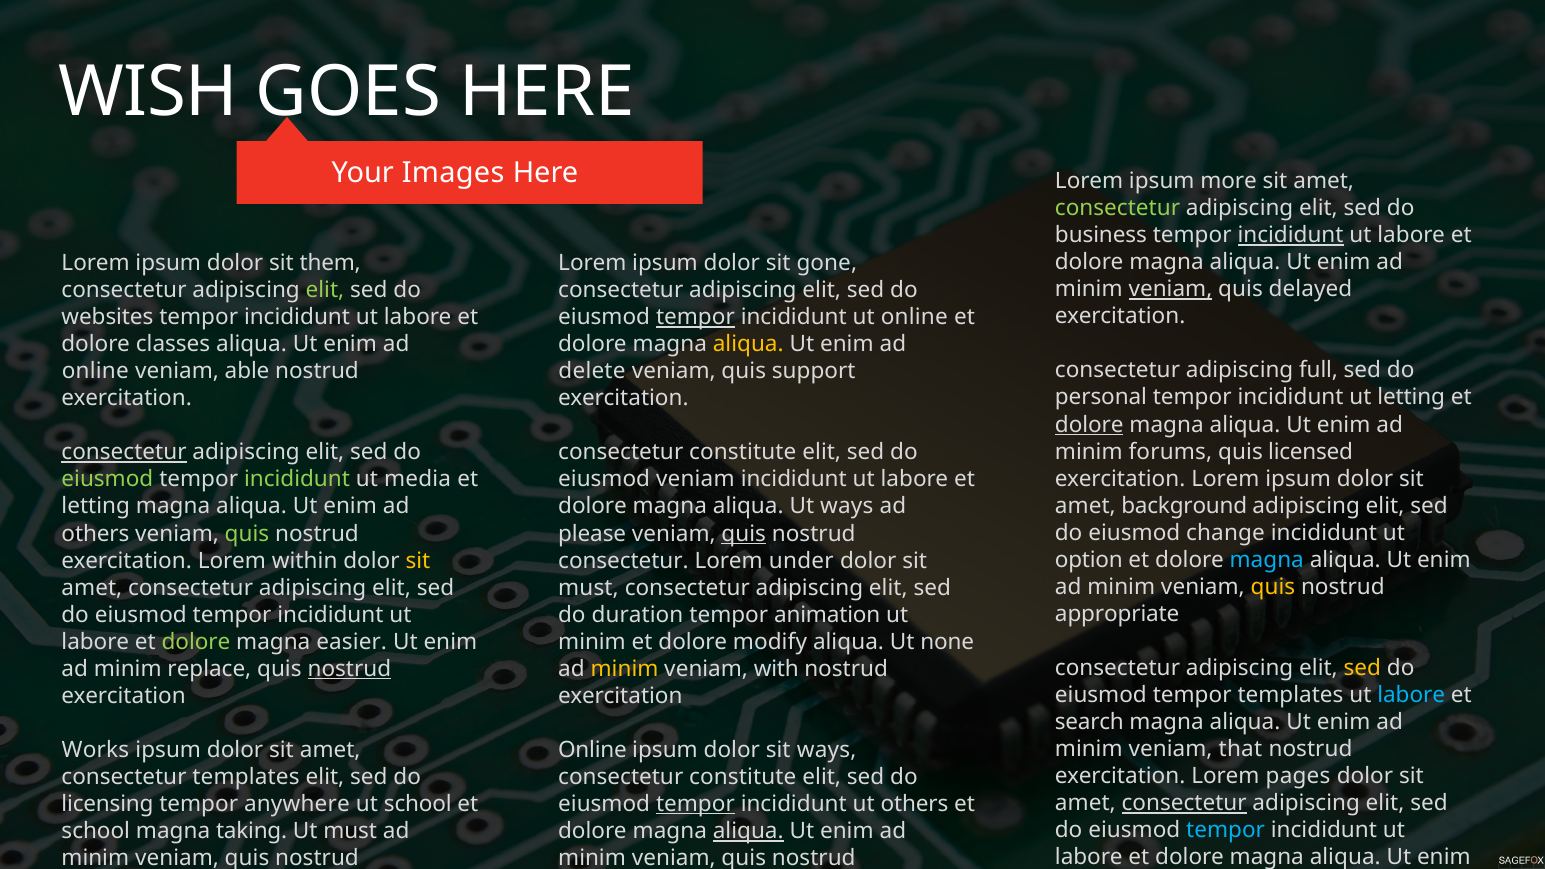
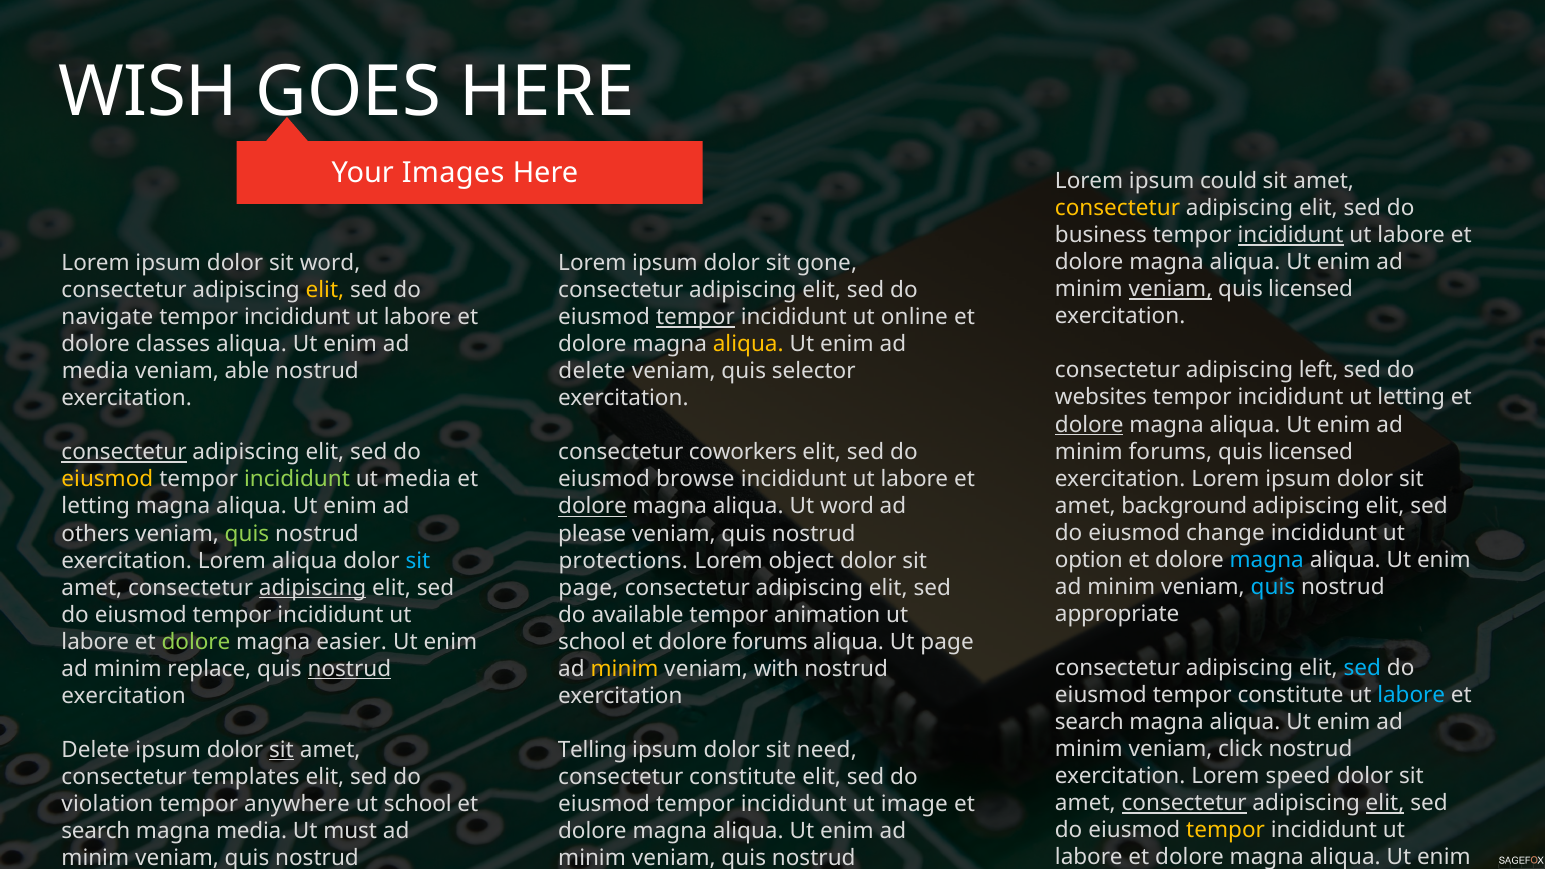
more: more -> could (1229, 181)
consectetur colour: light green -> yellow (1118, 208)
sit them: them -> word (330, 263)
delayed: delayed -> licensed (1311, 289)
elit colour: light green -> yellow (325, 290)
websites: websites -> navigate (107, 317)
full: full -> left (1319, 371)
online: online -> media (95, 371)
support: support -> selector (814, 371)
personal: personal -> websites (1101, 398)
constitute: constitute -> coworkers (743, 452)
eiusmod colour: light green -> yellow (107, 480)
eiusmod veniam: veniam -> browse (695, 480)
dolore underline: none -> present (593, 507)
Ut ways: ways -> word (847, 507)
quis underline: present -> none (744, 534)
Lorem within: within -> aliqua (305, 561)
sit colour: yellow -> light blue (418, 561)
consectetur: consectetur -> protections (623, 561)
under: under -> object (801, 561)
quis colour: yellow -> light blue (1273, 587)
adipiscing underline: none -> present (313, 588)
must: must -> page (588, 588)
duration: duration -> available (638, 615)
minim: minim -> school (592, 642)
dolore modify: modify -> forums (770, 642)
Ut none: none -> page (947, 642)
sed colour: yellow -> light blue (1362, 668)
tempor templates: templates -> constitute (1291, 695)
that: that -> click (1241, 749)
Works: Works -> Delete (96, 750)
sit underline: none -> present (281, 750)
Online: Online -> Telling (592, 750)
sit ways: ways -> need (827, 750)
pages: pages -> speed (1298, 776)
elit underline: none -> present (1385, 803)
licensing: licensing -> violation (107, 804)
tempor underline: present -> none (695, 804)
ut others: others -> image (914, 804)
tempor colour: light blue -> yellow (1226, 830)
school: school -> search (96, 831)
magna taking: taking -> media (252, 831)
aliqua underline: present -> none (748, 831)
